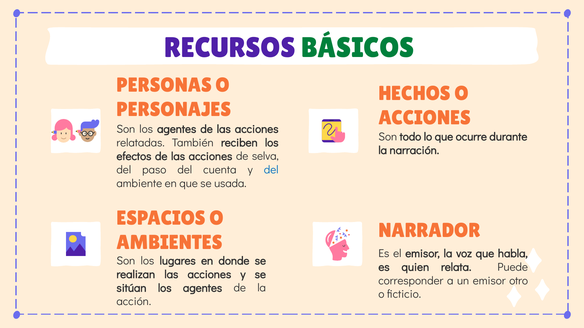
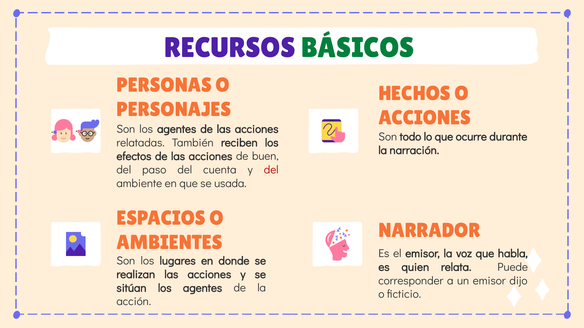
selva: selva -> buen (265, 156)
del colour: blue -> red (271, 170)
otro: otro -> dijo (518, 281)
